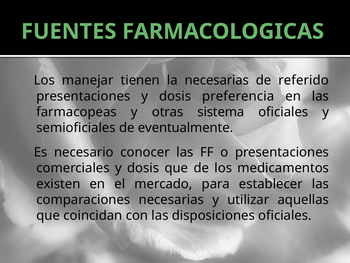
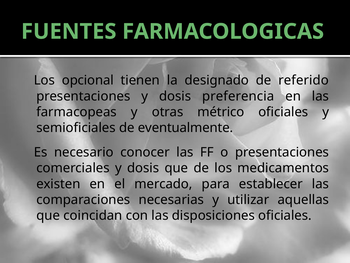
manejar: manejar -> opcional (88, 80)
la necesarias: necesarias -> designado (217, 80)
sistema: sistema -> métrico (221, 112)
